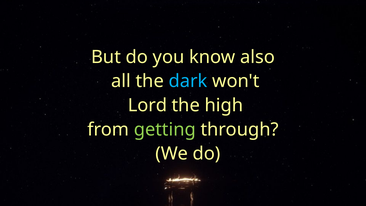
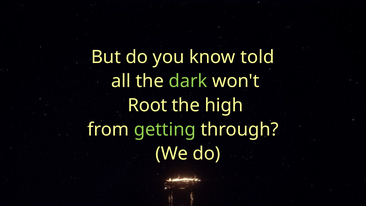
also: also -> told (257, 57)
dark colour: light blue -> light green (188, 81)
Lord: Lord -> Root (148, 105)
